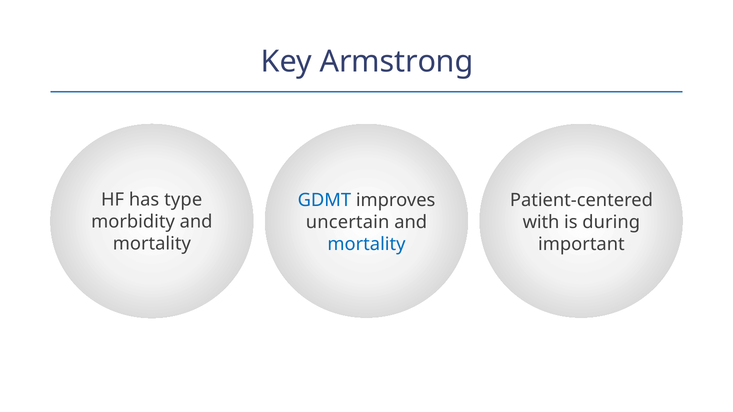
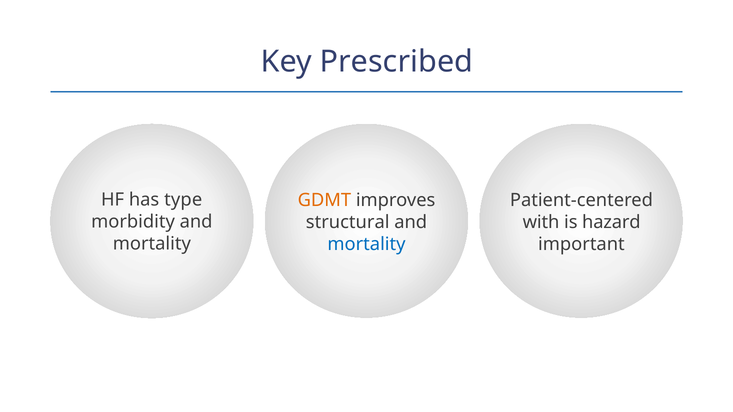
Armstrong: Armstrong -> Prescribed (396, 62)
GDMT colour: blue -> orange (324, 200)
uncertain: uncertain -> structural (348, 222)
during: during -> hazard (611, 222)
